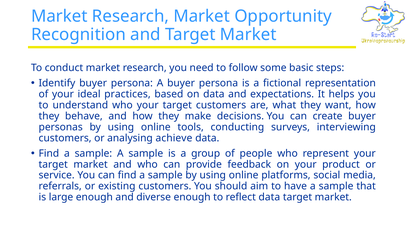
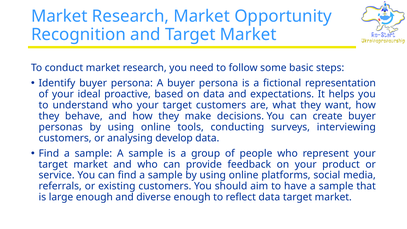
practices: practices -> proactive (128, 94)
achieve: achieve -> develop (174, 138)
